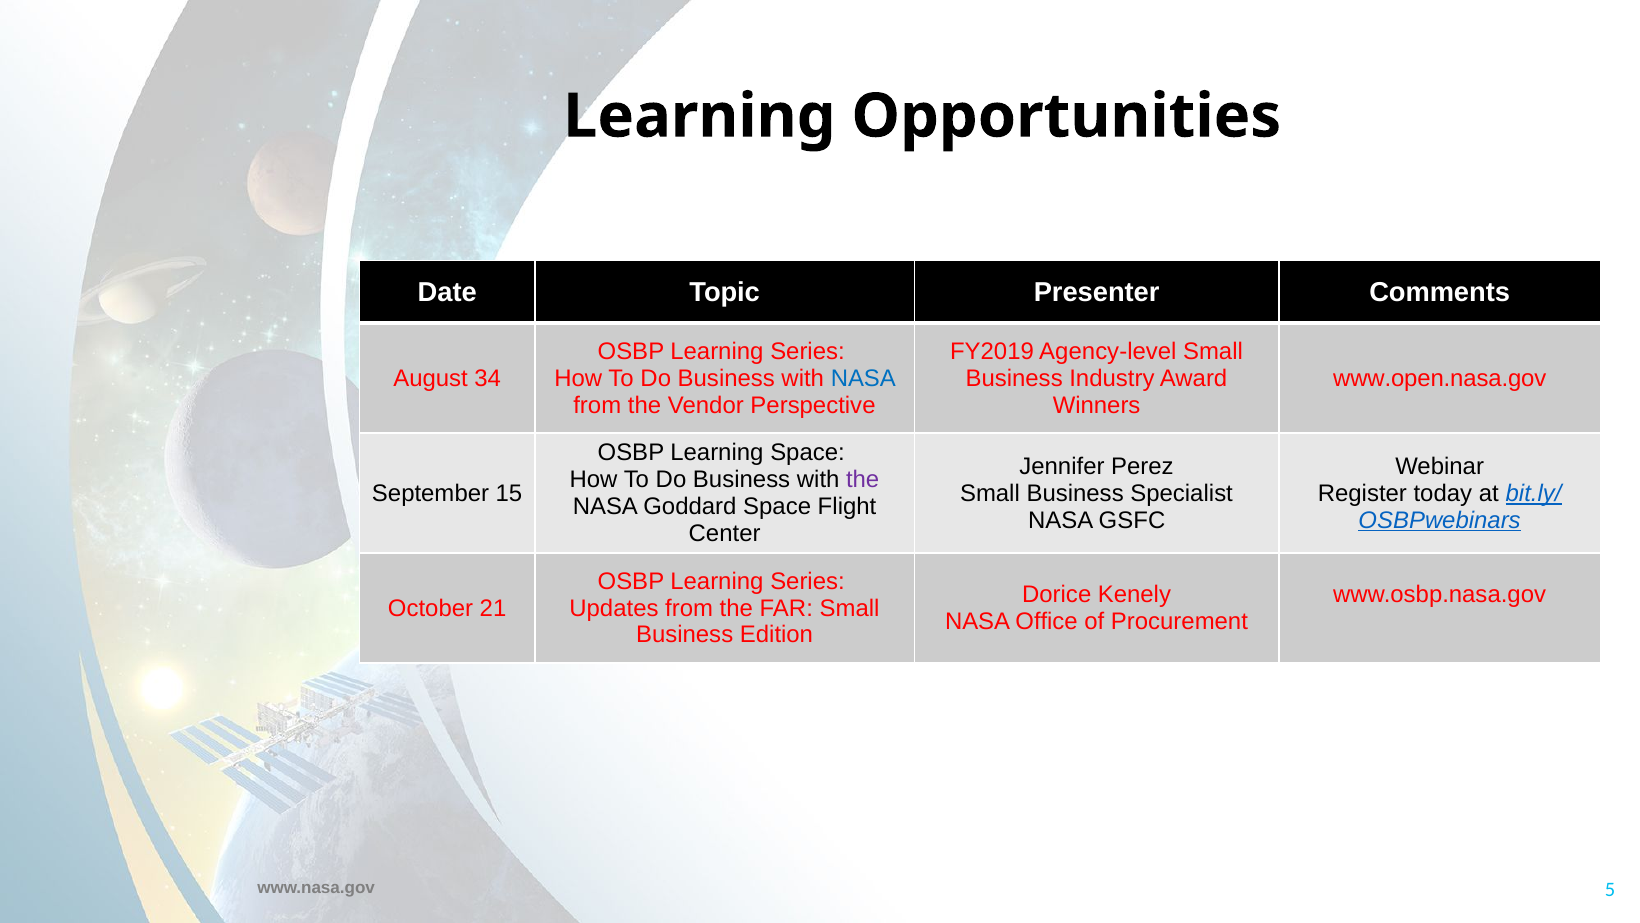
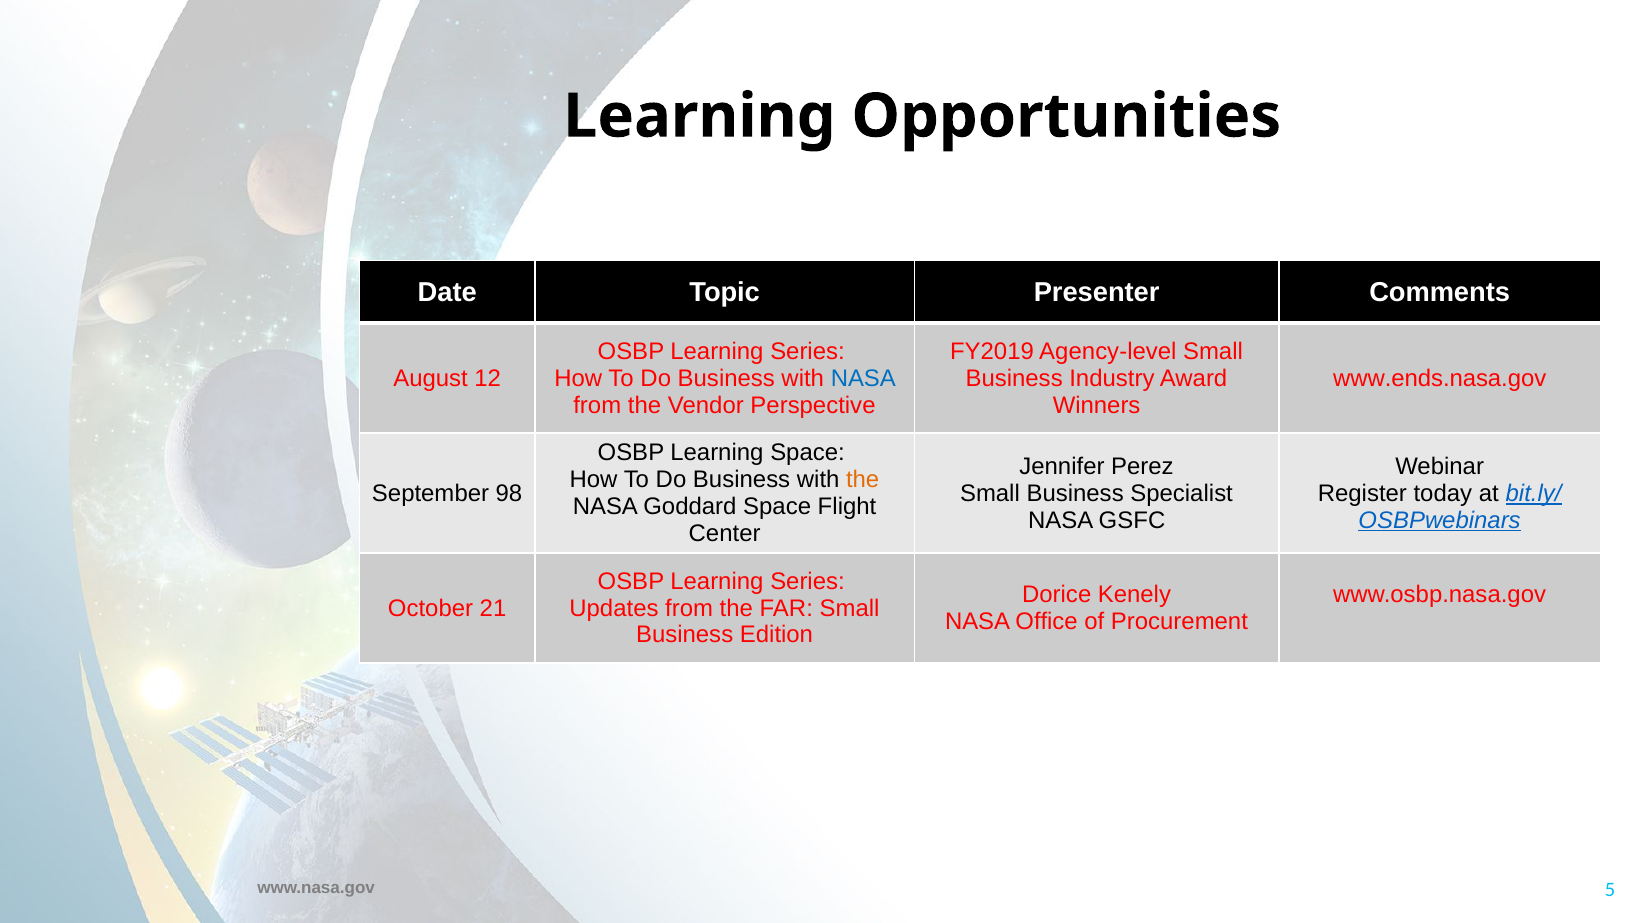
34: 34 -> 12 (488, 378)
www.open.nasa.gov: www.open.nasa.gov -> www.ends.nasa.gov (1440, 378)
the colour: purple -> orange (863, 480)
15: 15 -> 98 (509, 493)
